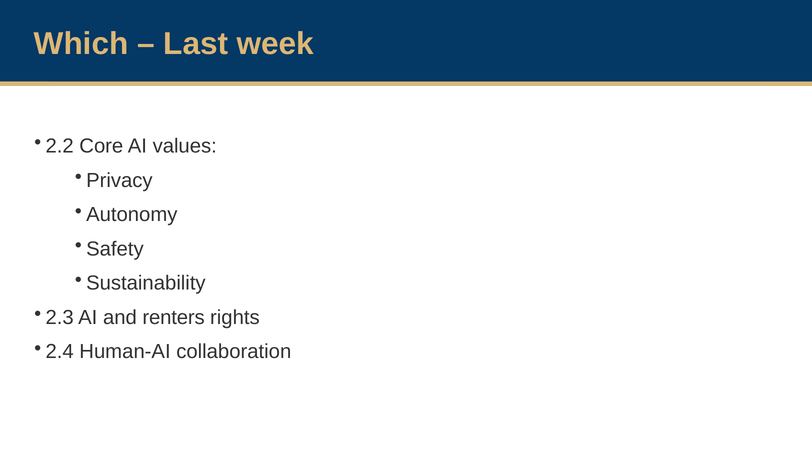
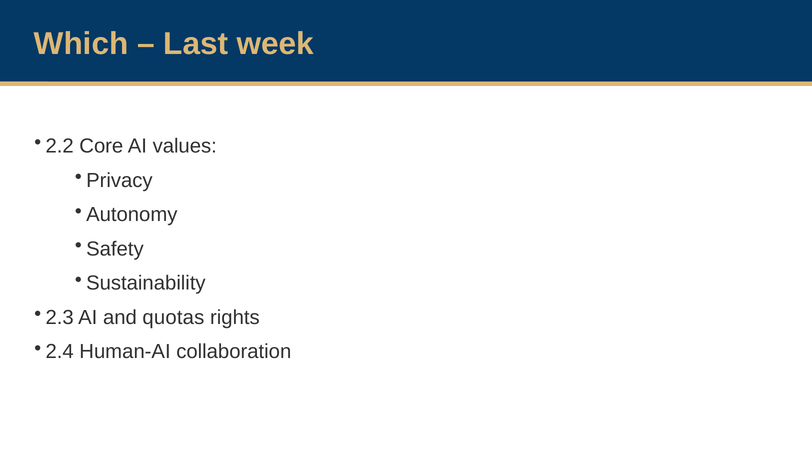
renters: renters -> quotas (173, 317)
